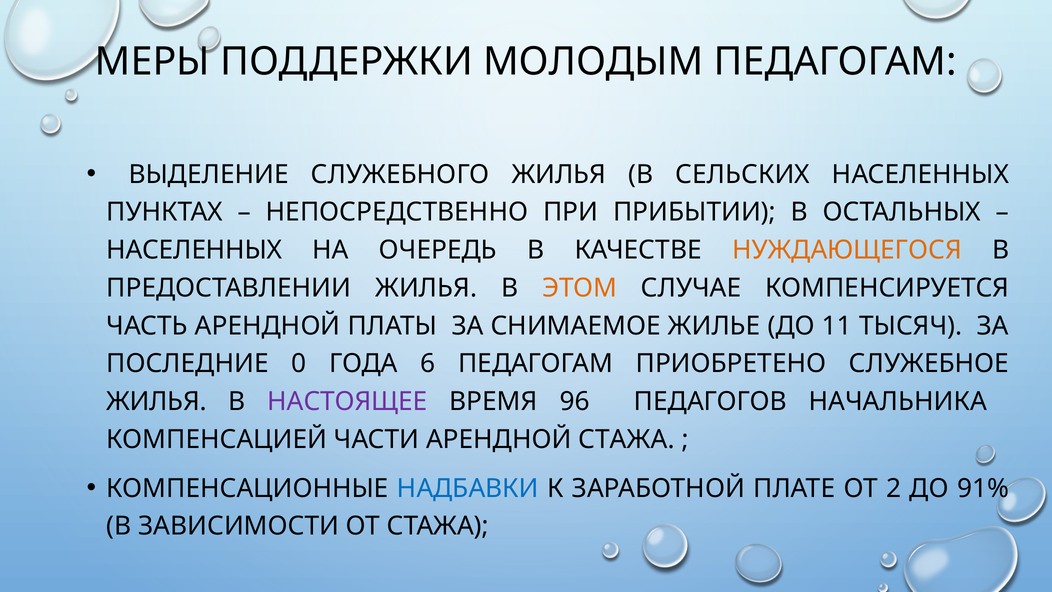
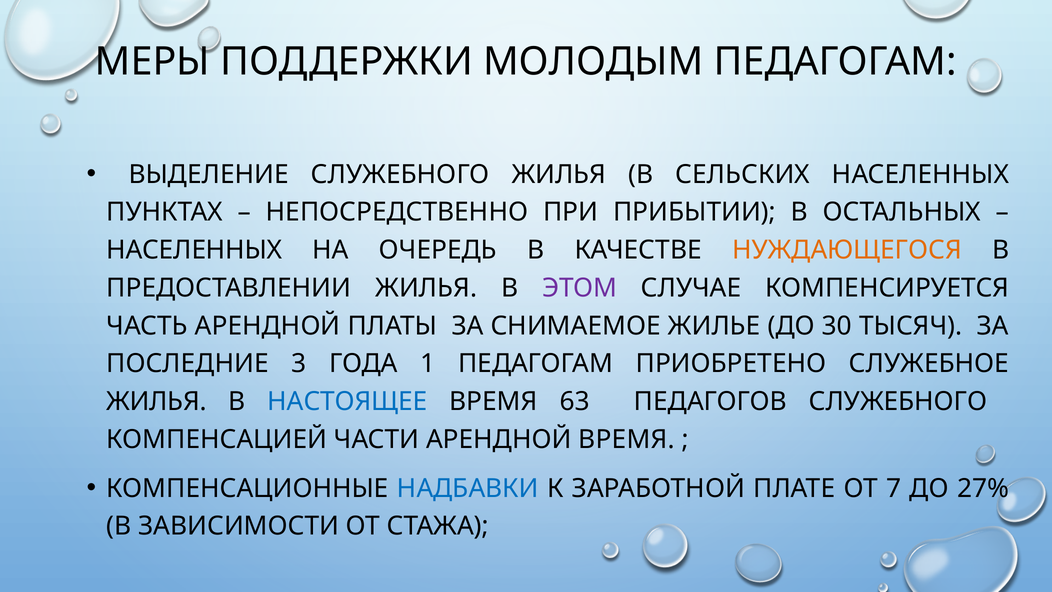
ЭТОМ colour: orange -> purple (580, 288)
11: 11 -> 30 (837, 326)
0: 0 -> 3 (299, 364)
6: 6 -> 1 (428, 364)
НАСТОЯЩЕЕ colour: purple -> blue (347, 402)
96: 96 -> 63 (575, 402)
ПЕДАГОГОВ НАЧАЛЬНИКА: НАЧАЛЬНИКА -> СЛУЖЕБНОГО (898, 402)
АРЕНДНОЙ СТАЖА: СТАЖА -> ВРЕМЯ (626, 439)
2: 2 -> 7 (894, 488)
91%: 91% -> 27% (983, 488)
